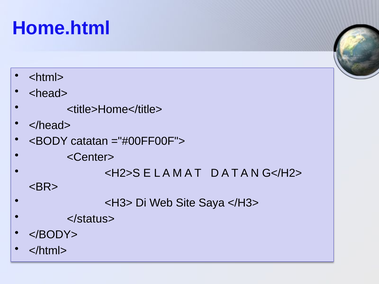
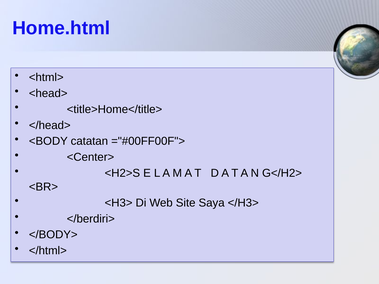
</status>: </status> -> </berdiri> (91, 218)
